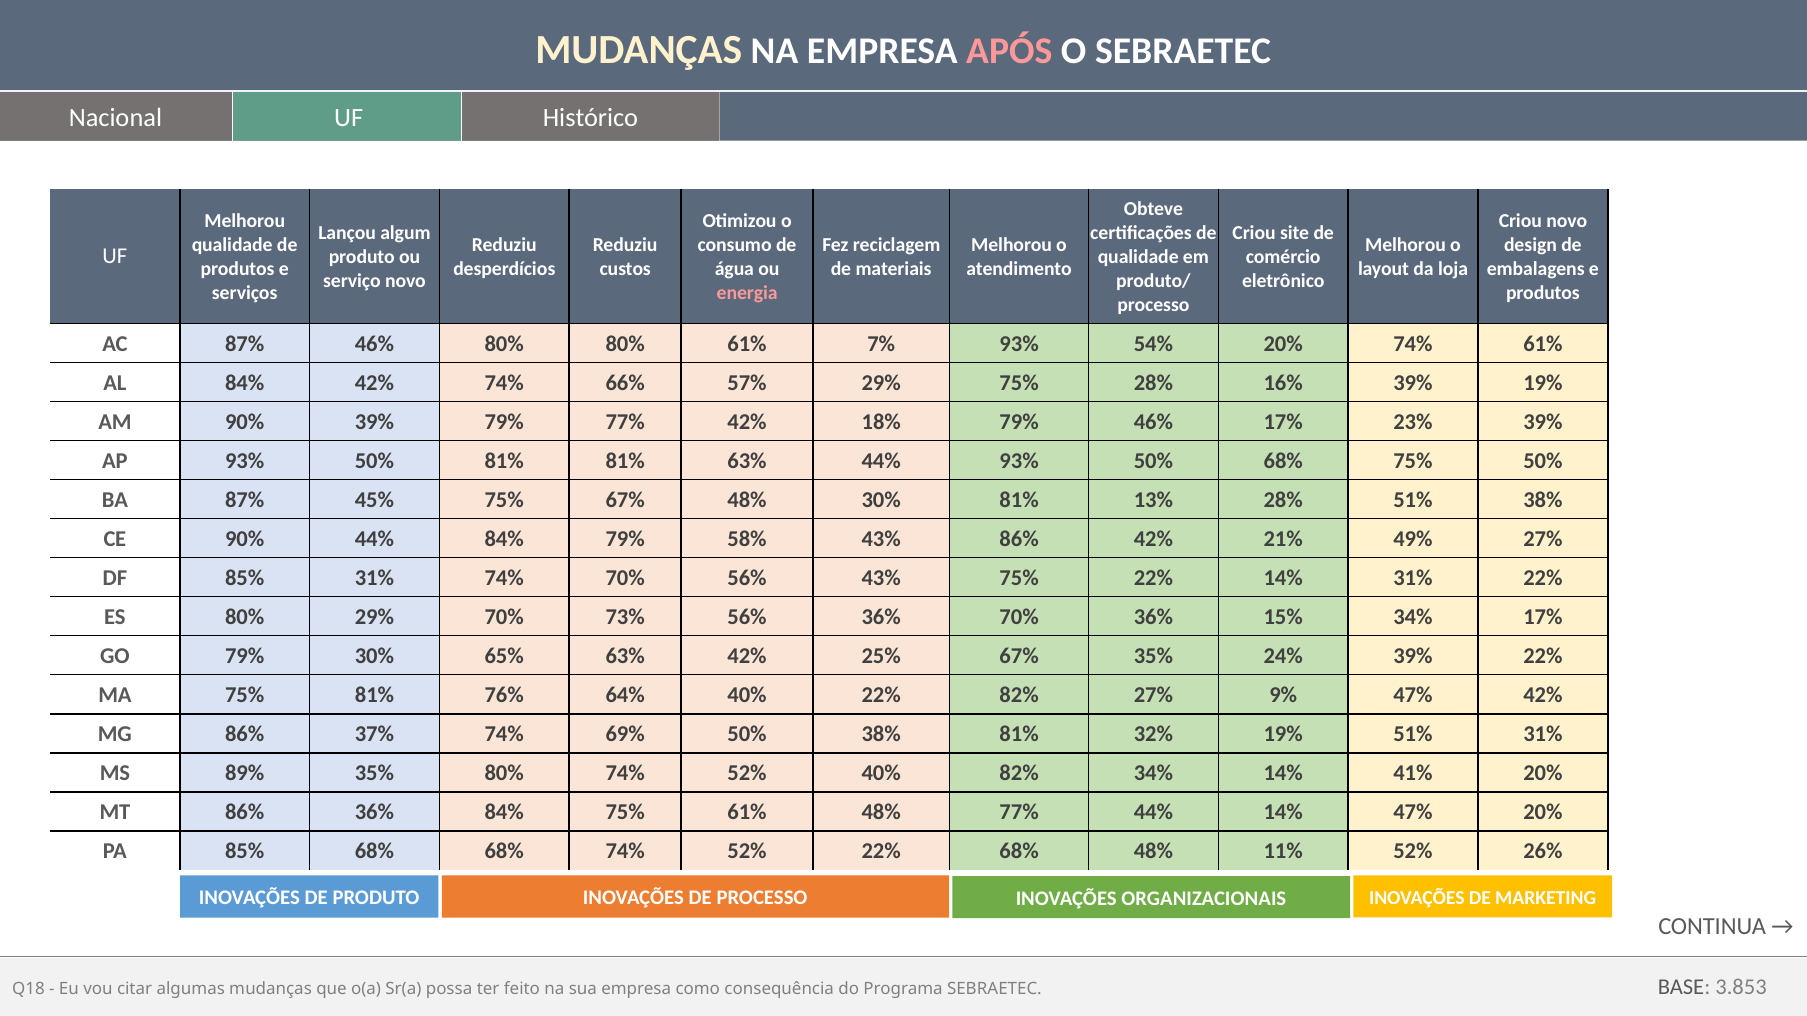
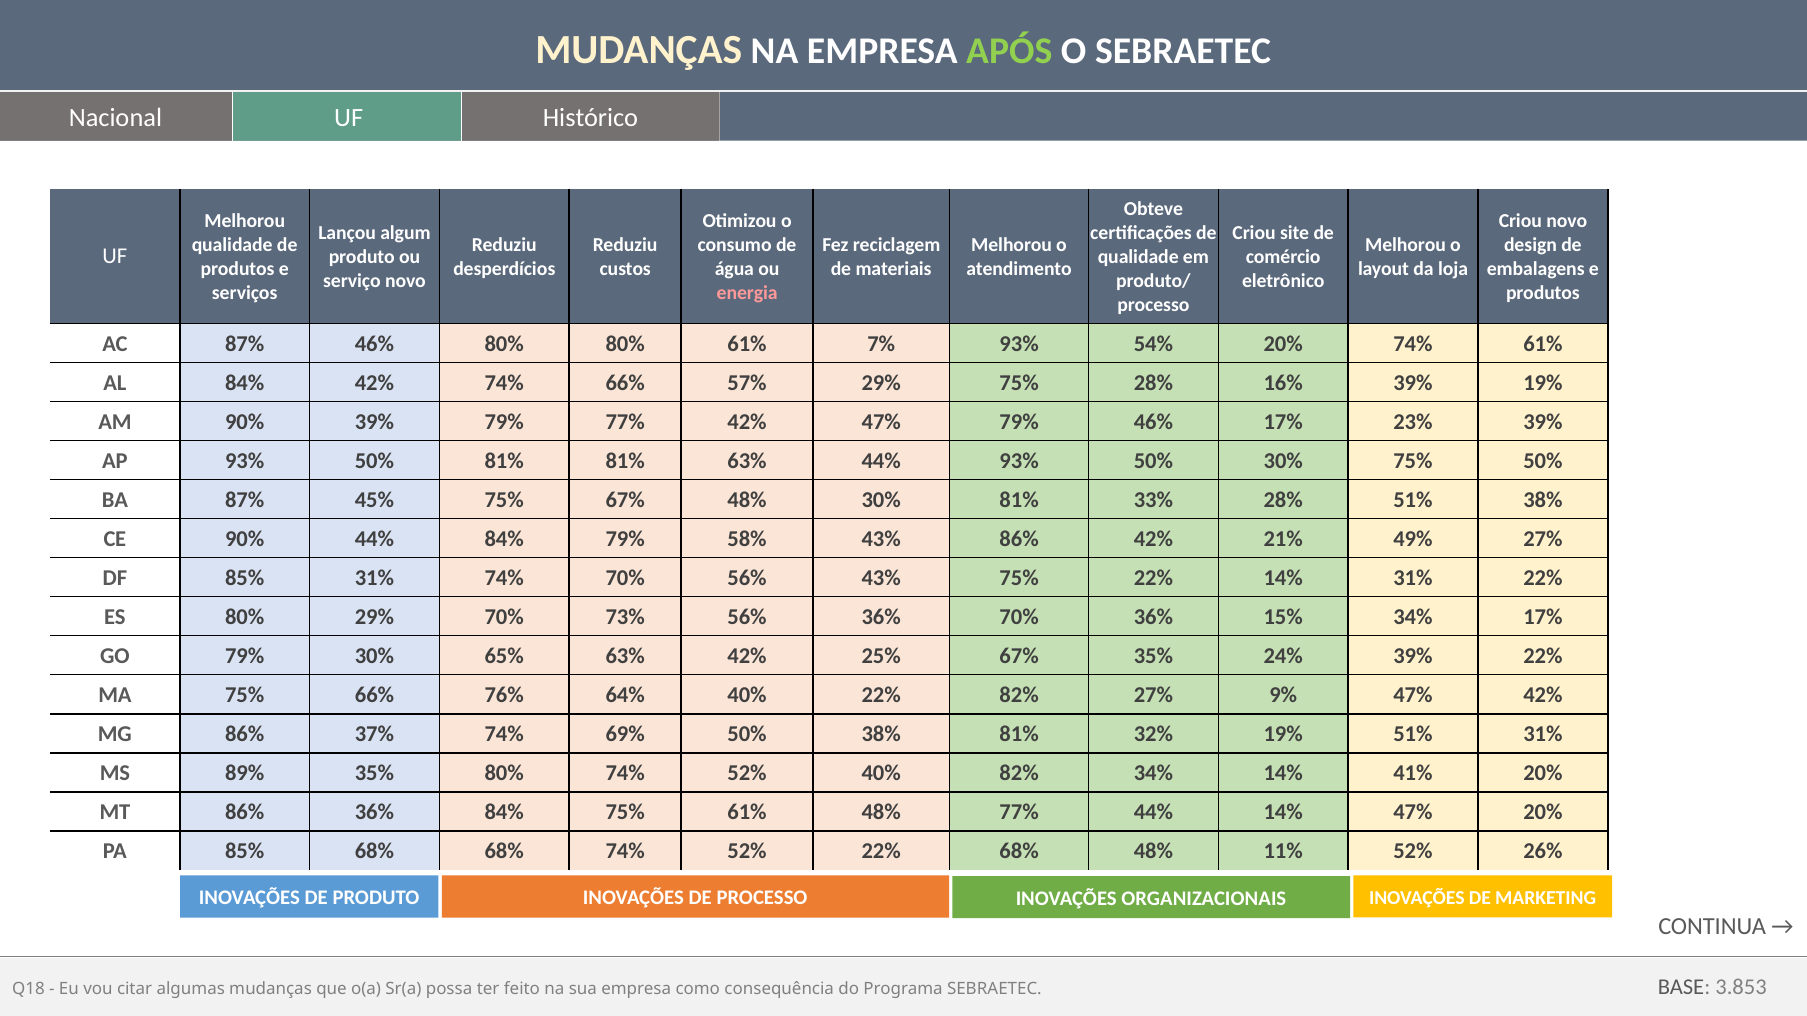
APÓS colour: pink -> light green (1009, 51)
42% 18%: 18% -> 47% (881, 422)
50% 68%: 68% -> 30% (1283, 461)
13%: 13% -> 33% (1153, 500)
75% 81%: 81% -> 66% (375, 695)
